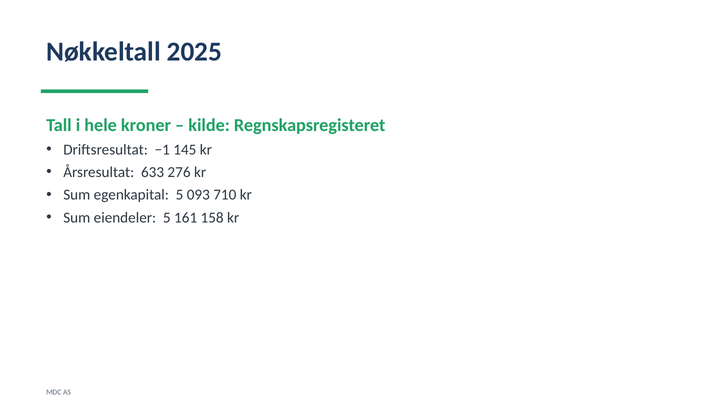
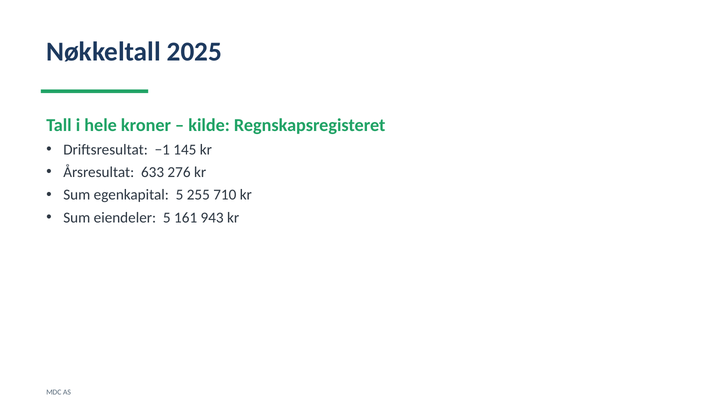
093: 093 -> 255 (198, 195)
158: 158 -> 943 (212, 218)
